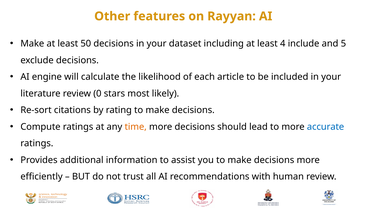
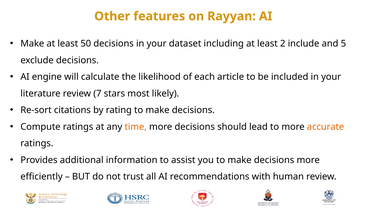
4: 4 -> 2 (283, 44)
0: 0 -> 7 (97, 94)
accurate colour: blue -> orange (326, 127)
